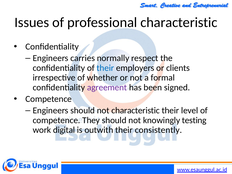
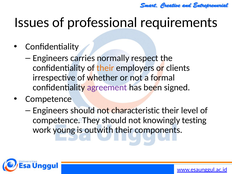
professional characteristic: characteristic -> requirements (179, 22)
their colour: blue -> orange (105, 68)
digital: digital -> young (64, 130)
consistently: consistently -> components (159, 130)
